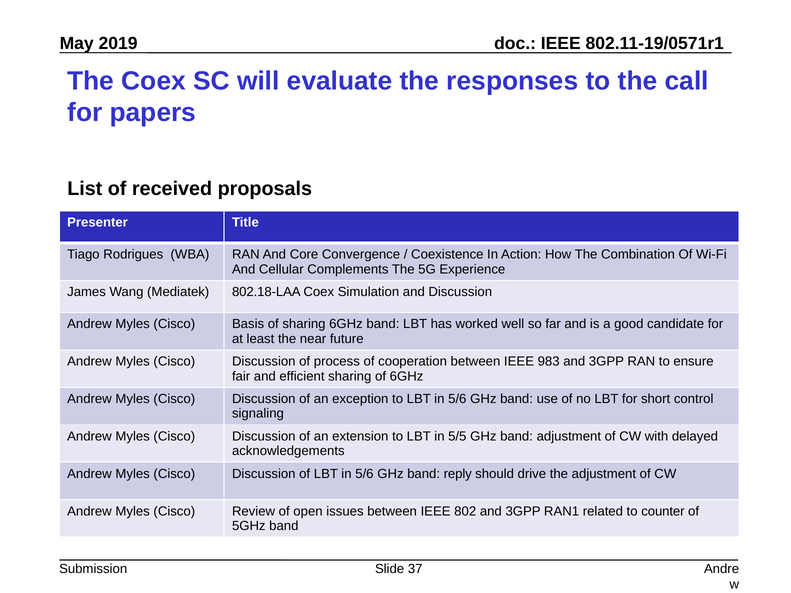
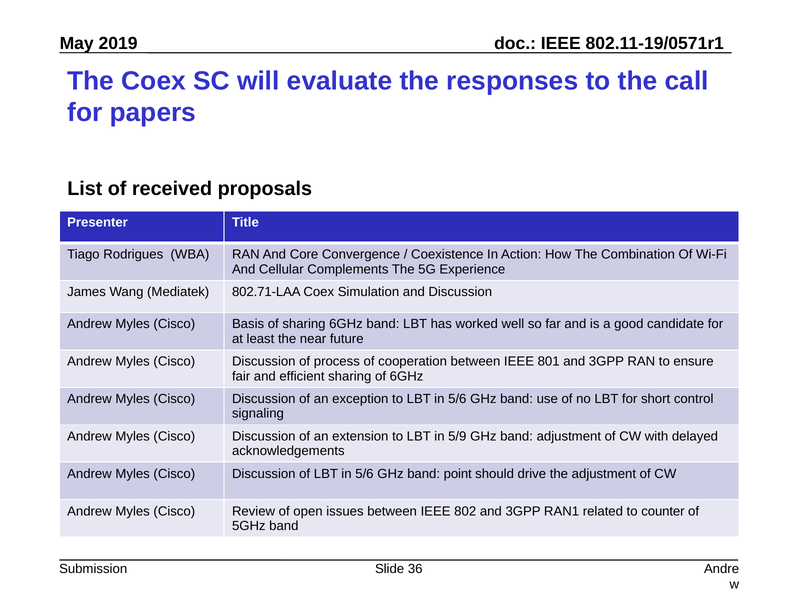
802.18-LAA: 802.18-LAA -> 802.71-LAA (266, 292)
983: 983 -> 801 (549, 362)
5/5: 5/5 -> 5/9 (457, 437)
reply: reply -> point (458, 474)
37: 37 -> 36 (415, 569)
